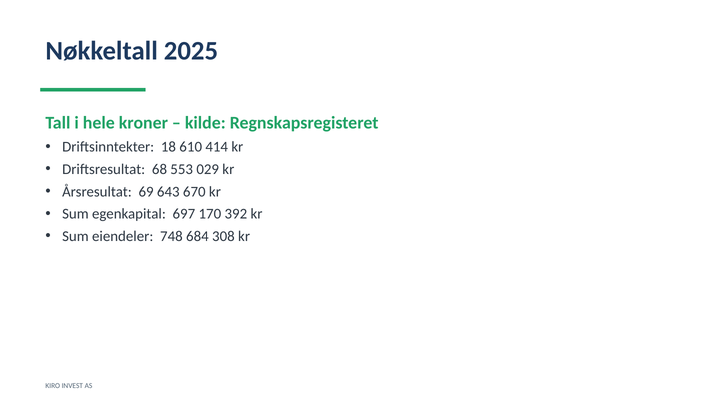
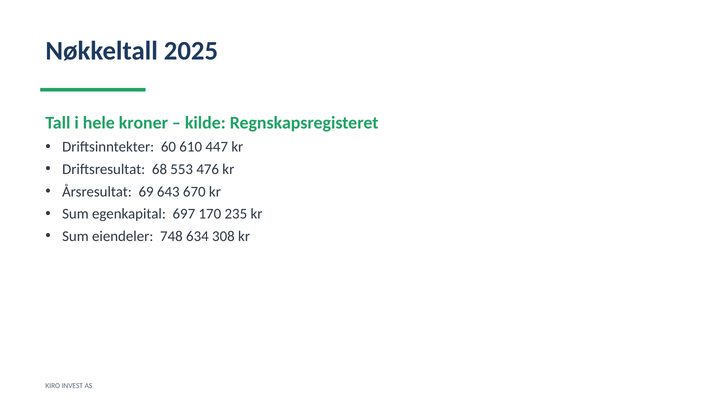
18: 18 -> 60 (168, 147)
414: 414 -> 447 (217, 147)
029: 029 -> 476 (208, 169)
392: 392 -> 235 (236, 214)
684: 684 -> 634 (197, 236)
